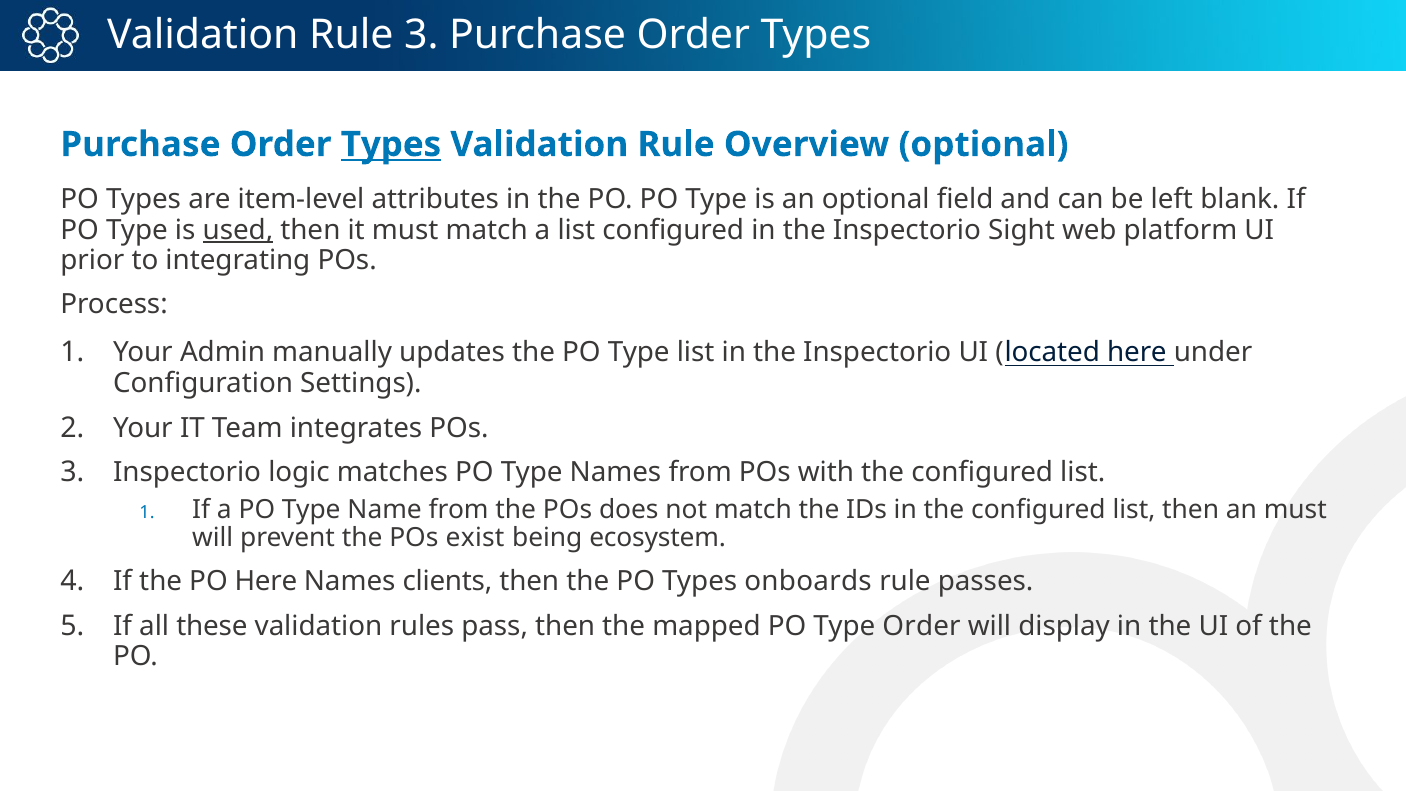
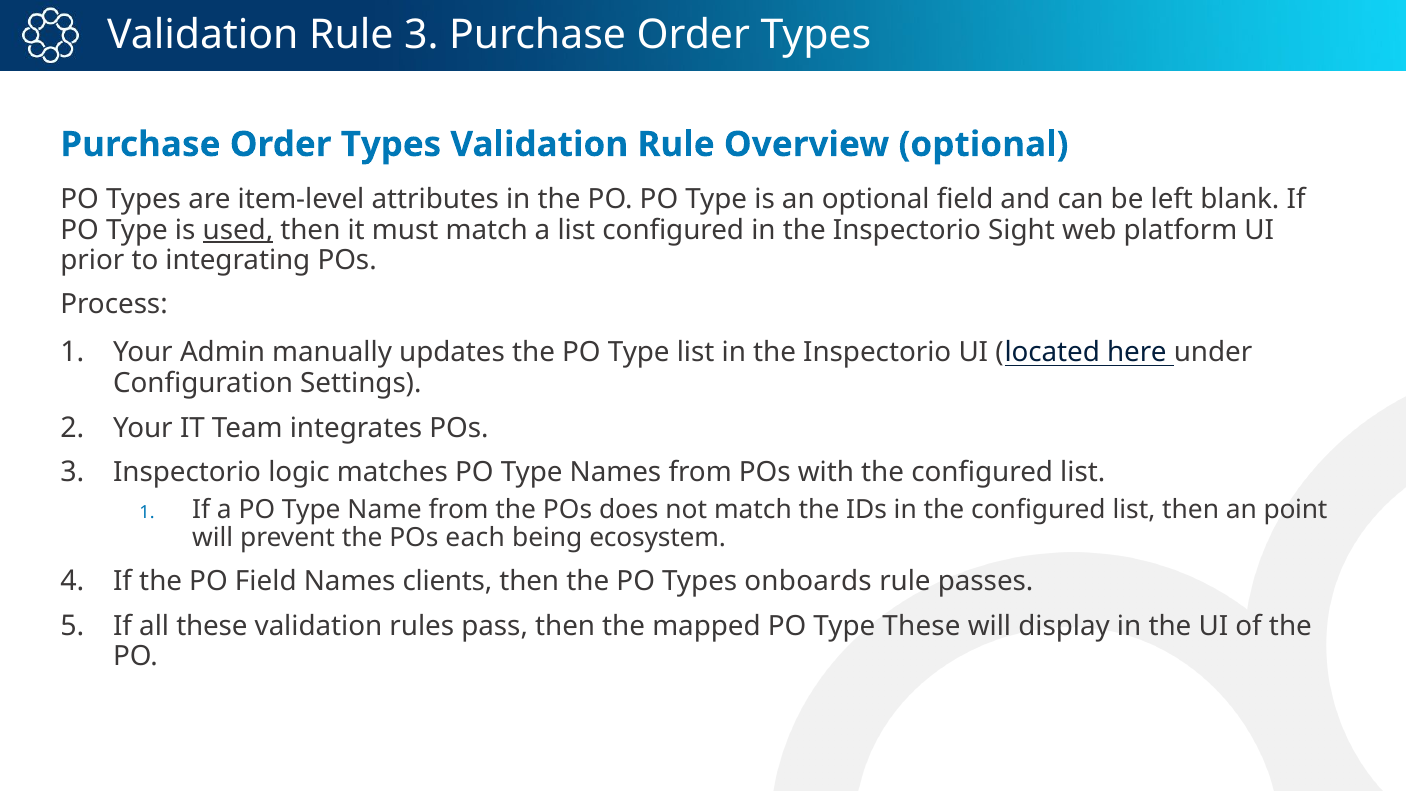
Types underline: present -> none (391, 144)
an must: must -> point (1295, 509)
exist: exist -> each (475, 538)
PO Here: Here -> Field (266, 582)
Type Order: Order -> These (922, 626)
